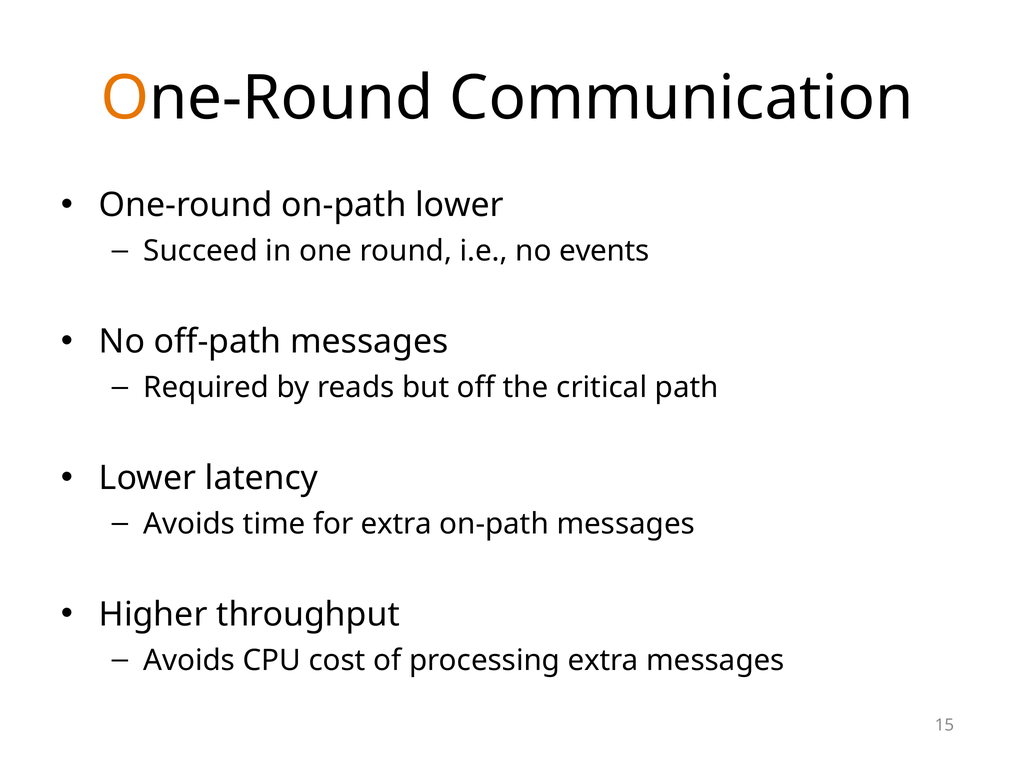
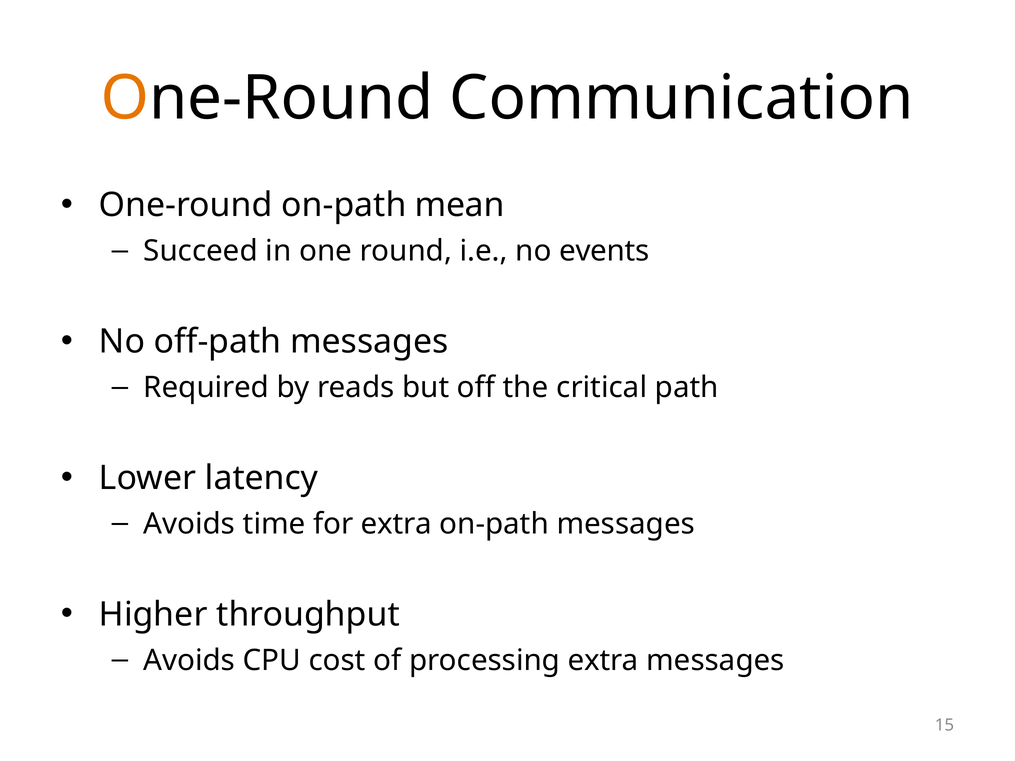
on-path lower: lower -> mean (460, 205)
